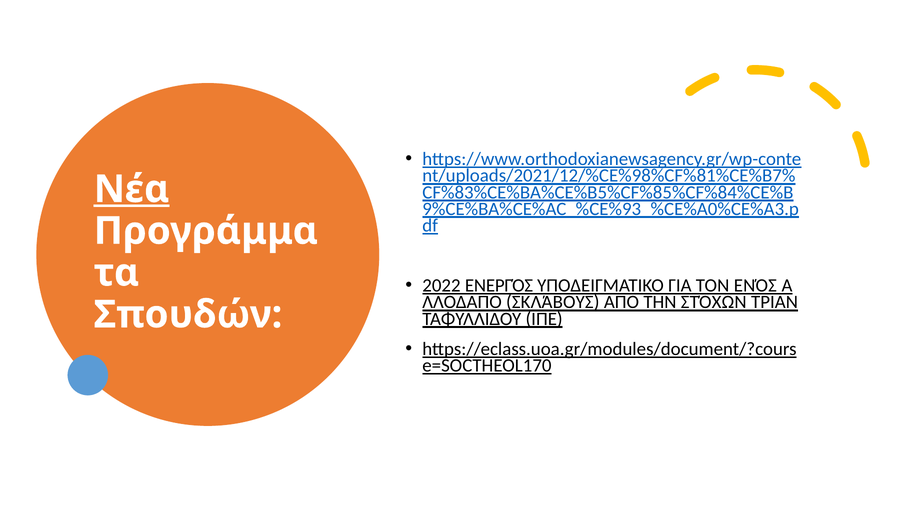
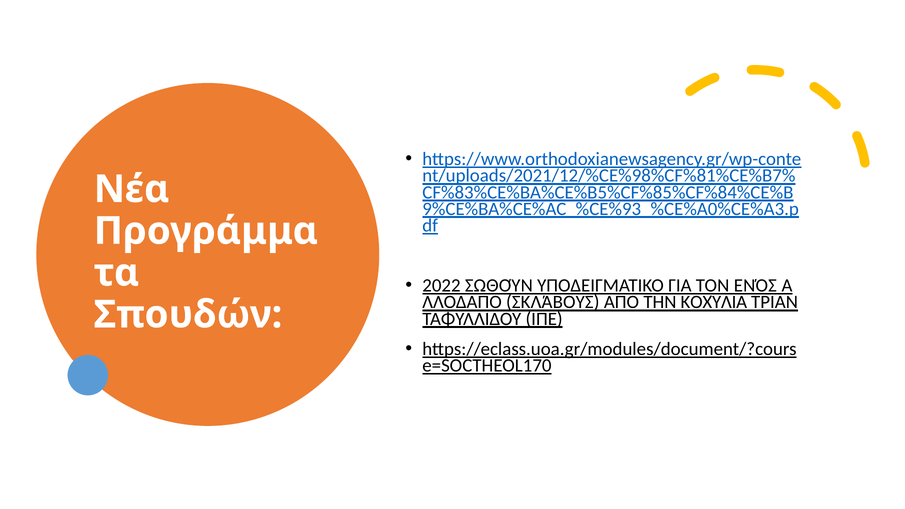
Νέα underline: present -> none (132, 189)
ΕΝΕΡΓΌΣ: ΕΝΕΡΓΌΣ -> ΣΩΘΟΎΝ (499, 286)
ΣΤΌΧΩΝ: ΣΤΌΧΩΝ -> ΚΟΧΎΛΙΑ (714, 302)
